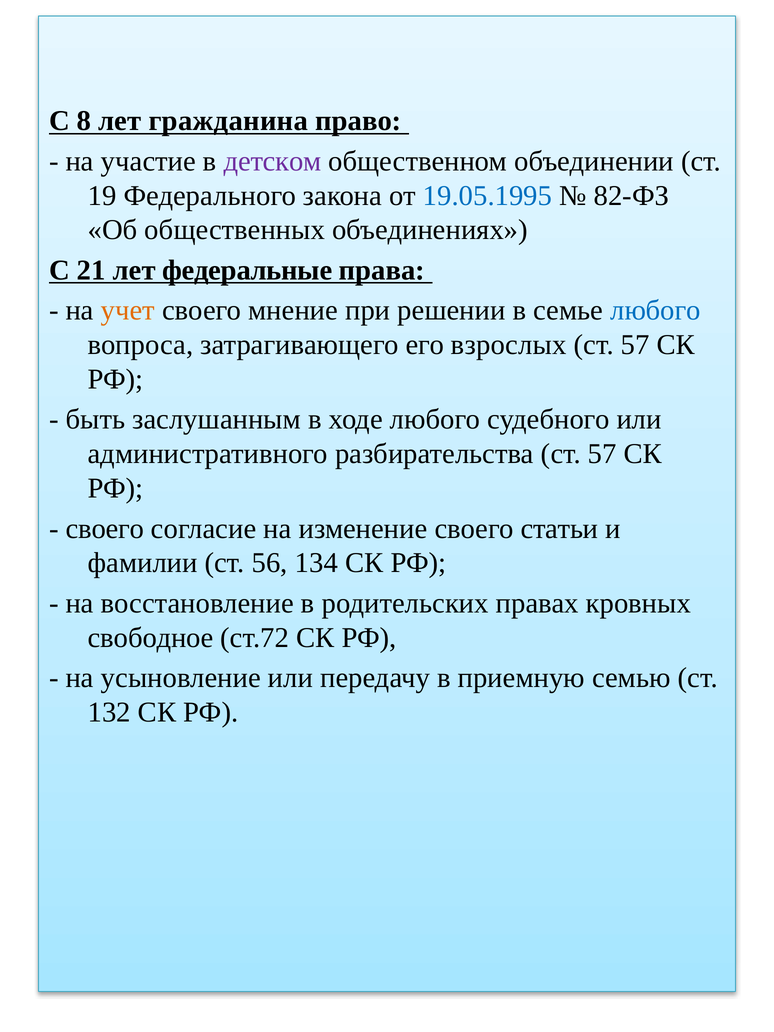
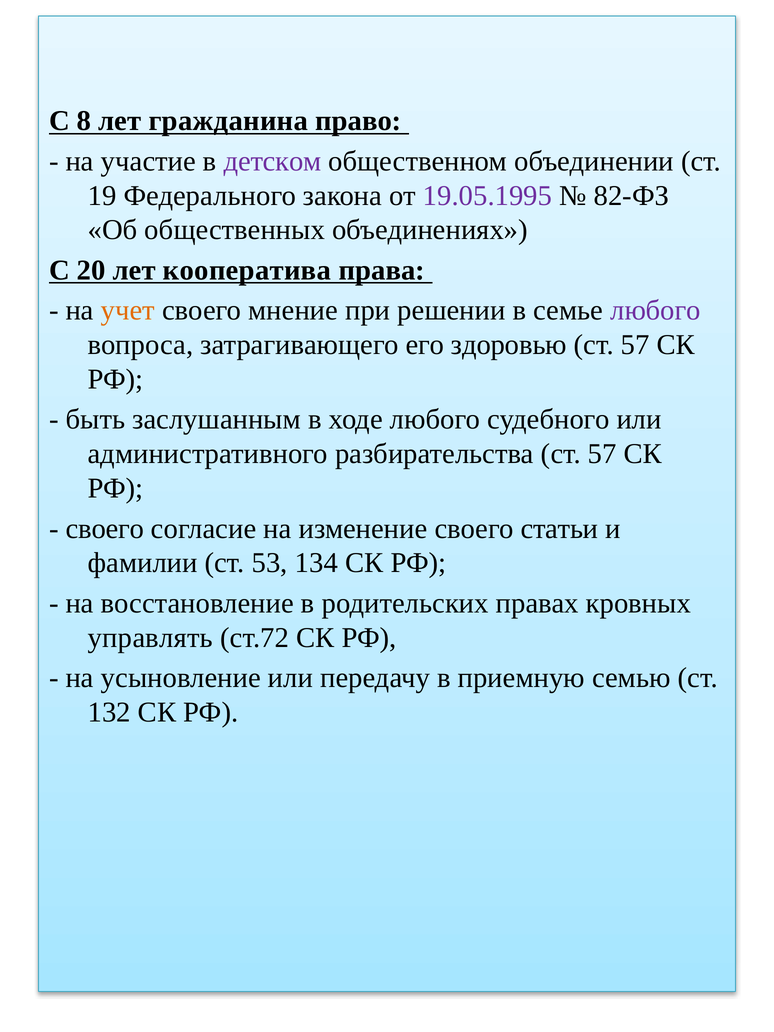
19.05.1995 colour: blue -> purple (487, 196)
21: 21 -> 20 (91, 270)
федеральные: федеральные -> кооператива (247, 270)
любого colour: blue -> purple (655, 310)
взрослых: взрослых -> здоровью (509, 345)
56: 56 -> 53 (270, 563)
свободное: свободное -> управлять (150, 638)
